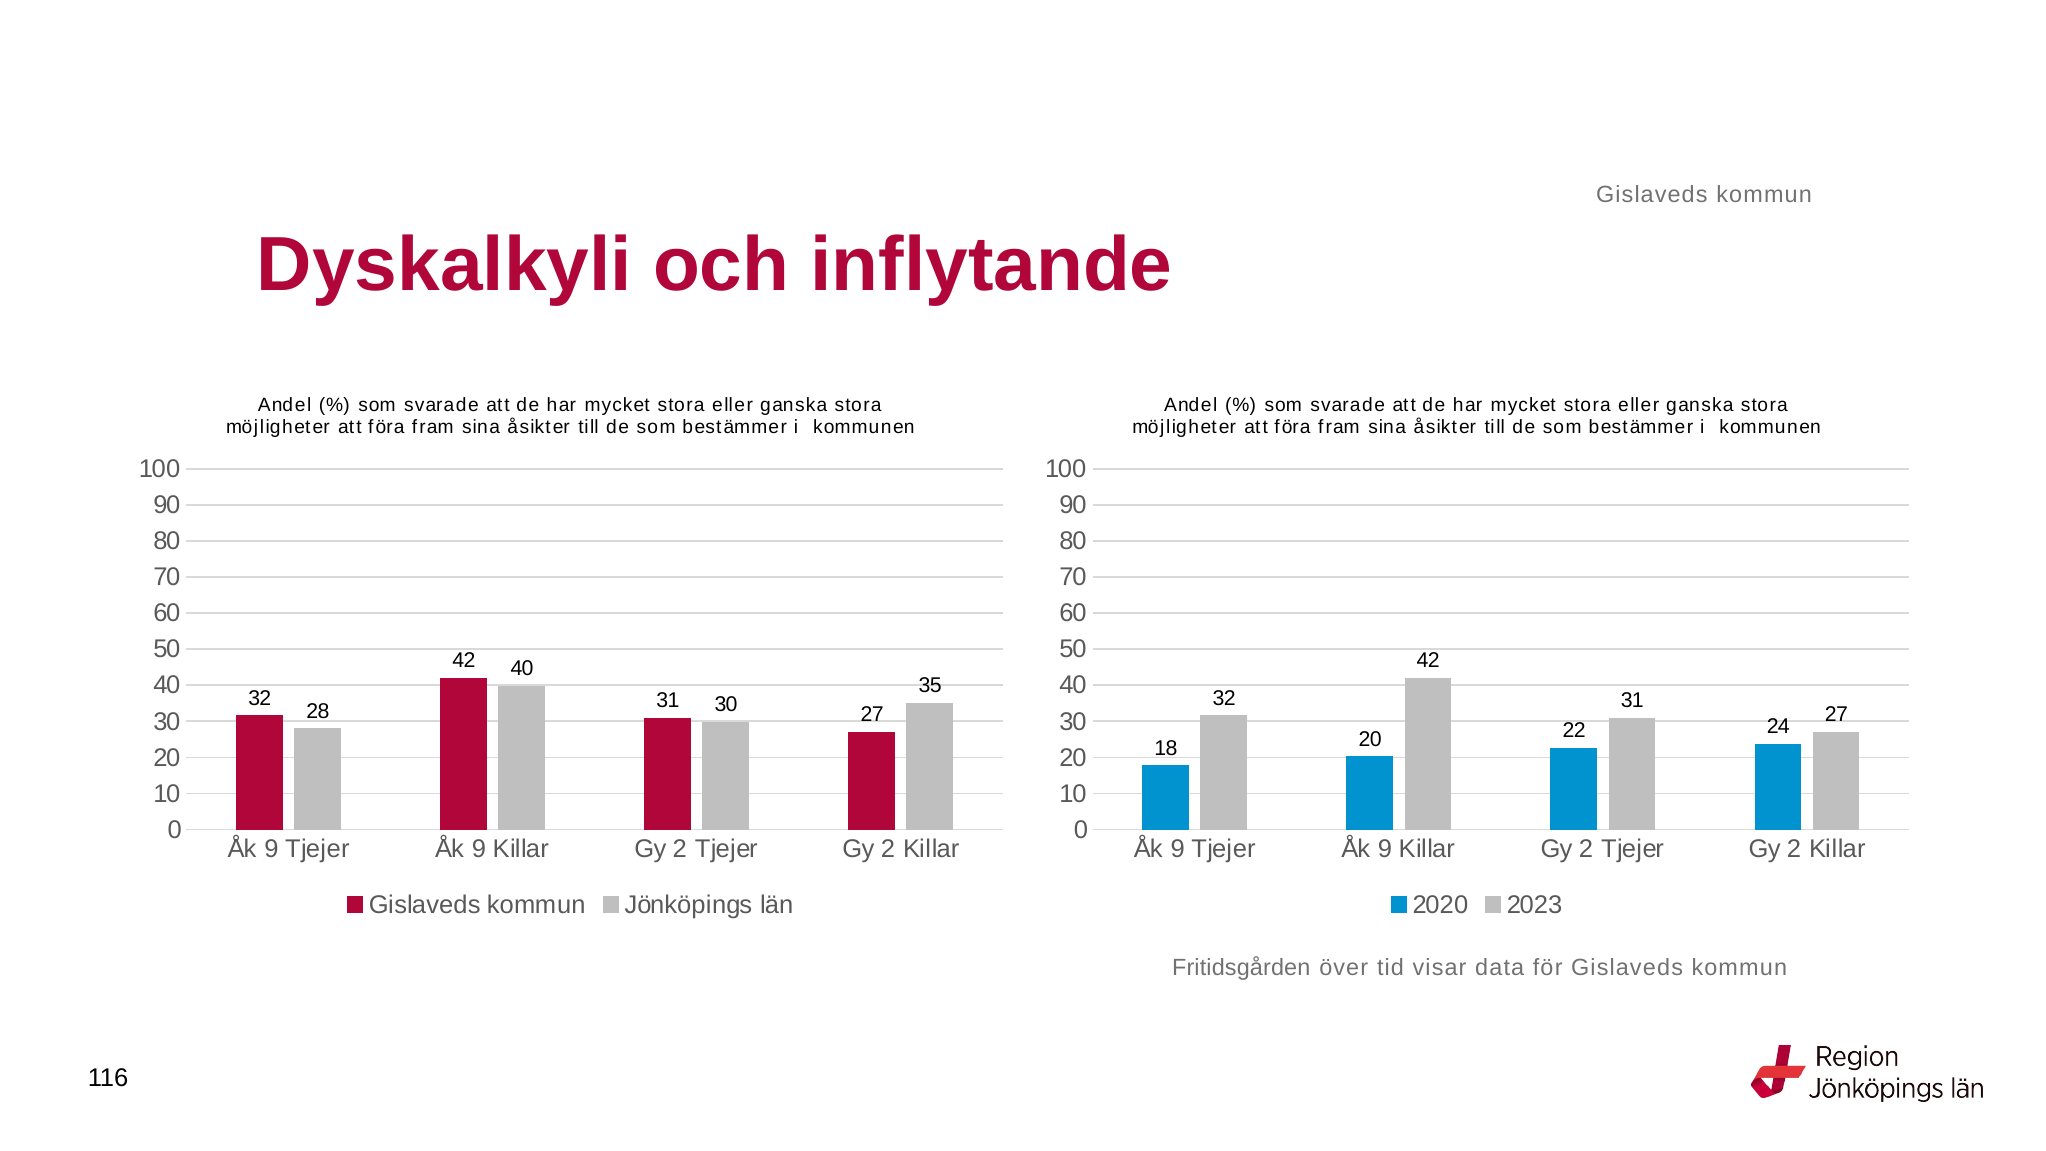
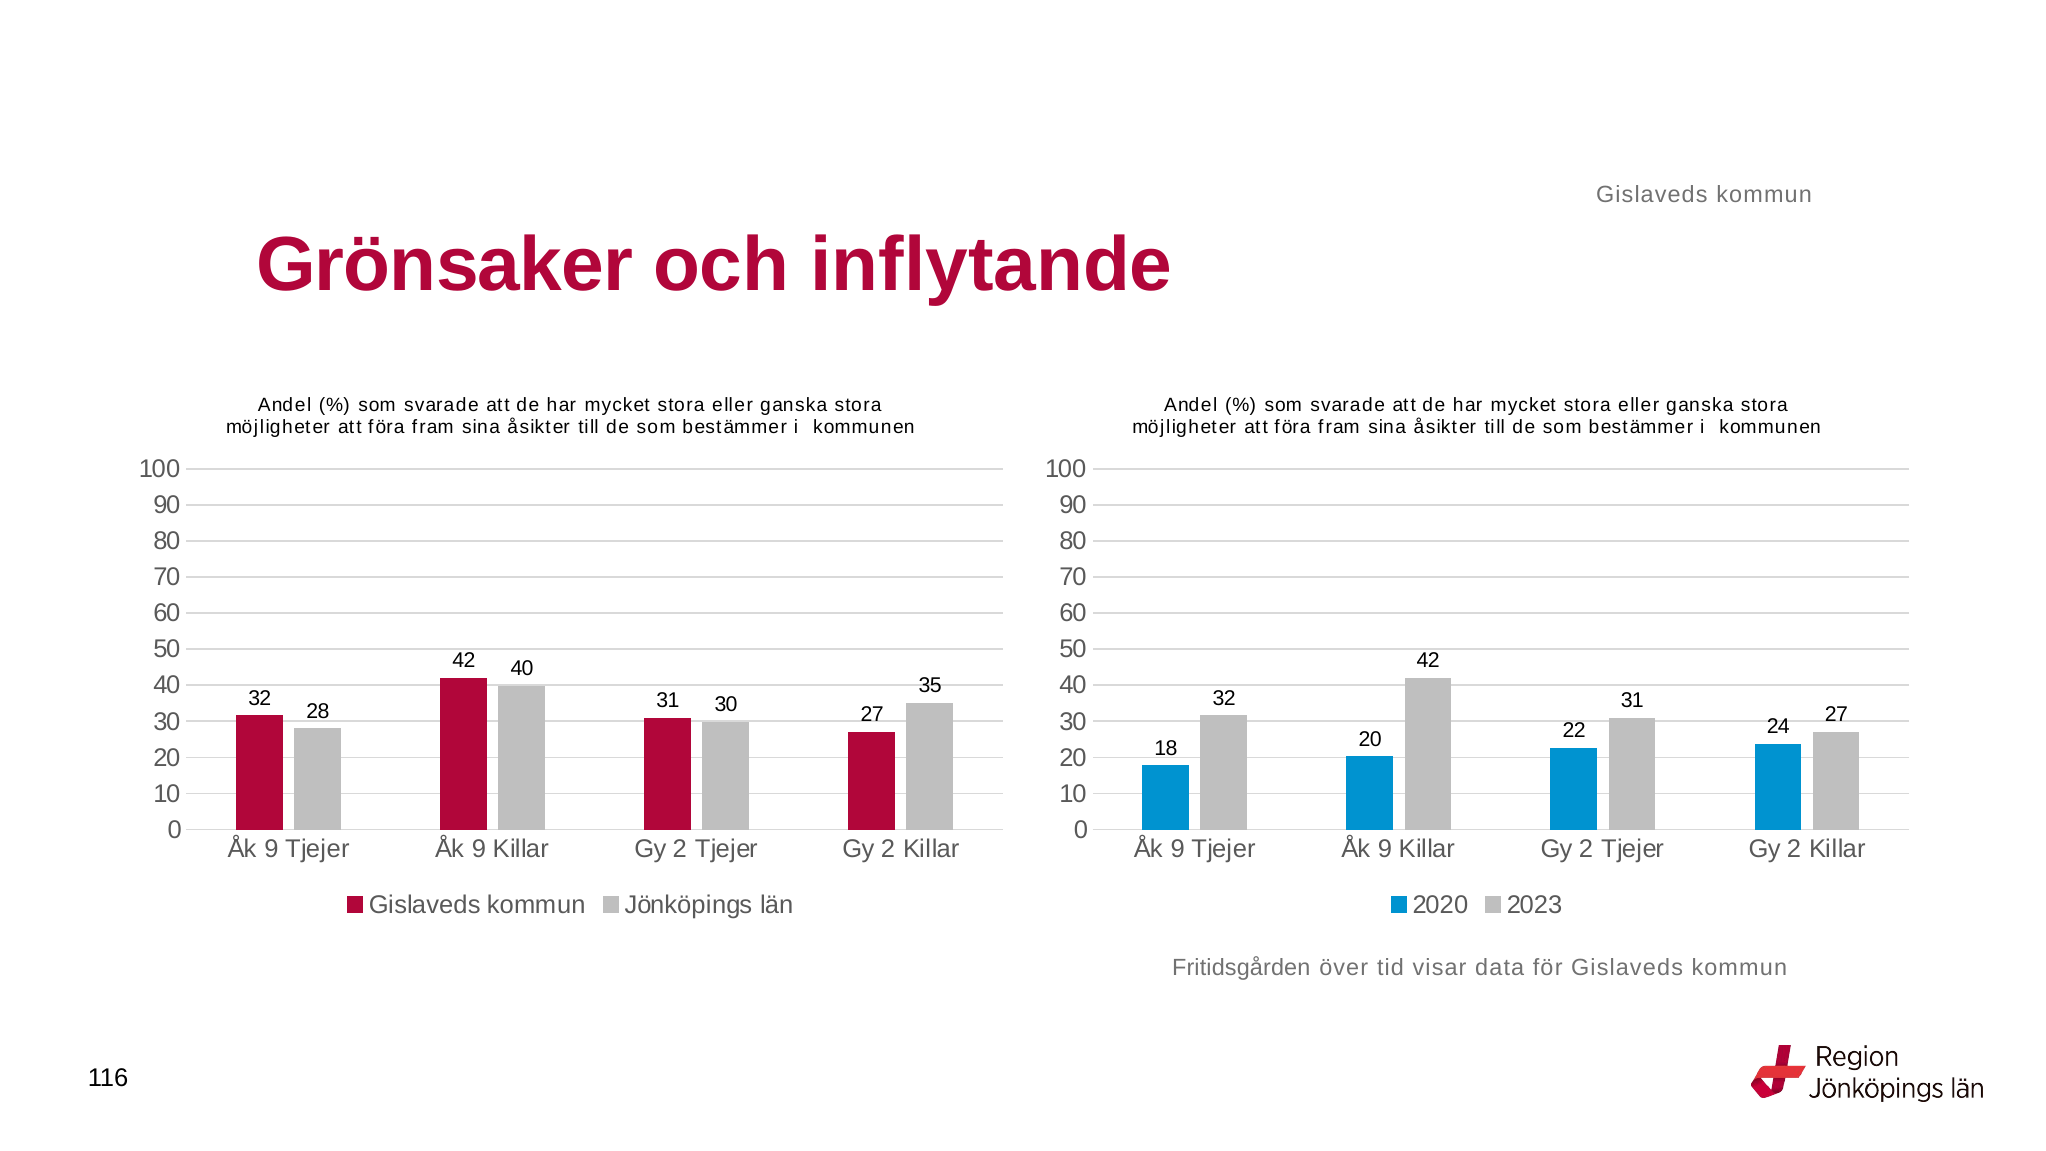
Dyskalkyli: Dyskalkyli -> Grönsaker (445, 265)
